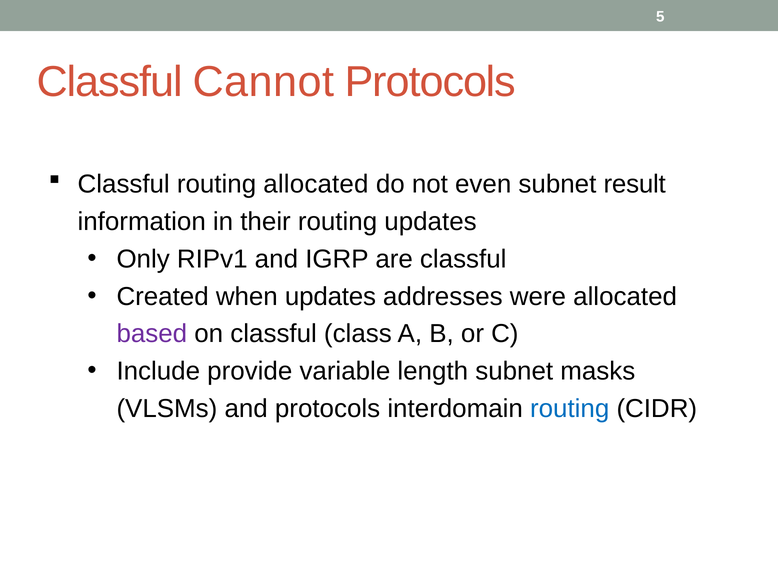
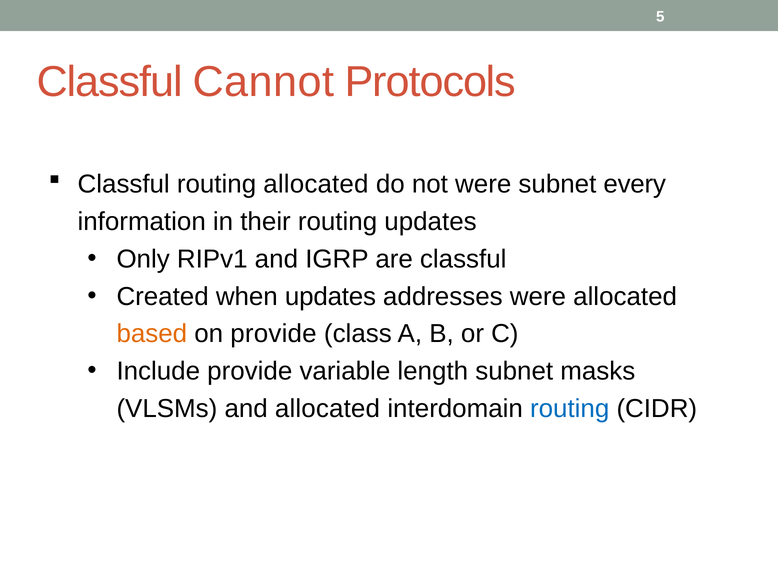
not even: even -> were (483, 184)
result: result -> every (635, 184)
based colour: purple -> orange (152, 334)
on classful: classful -> provide (274, 334)
and protocols: protocols -> allocated (327, 408)
